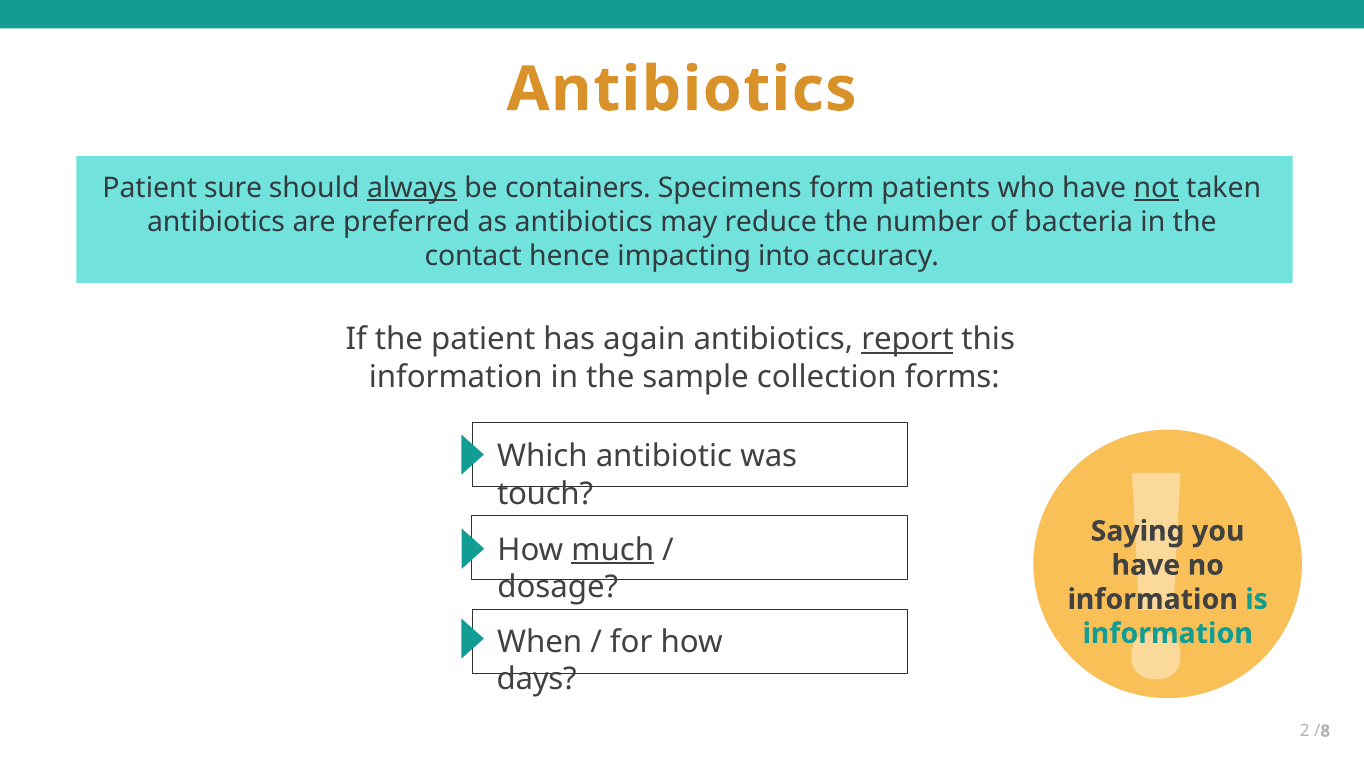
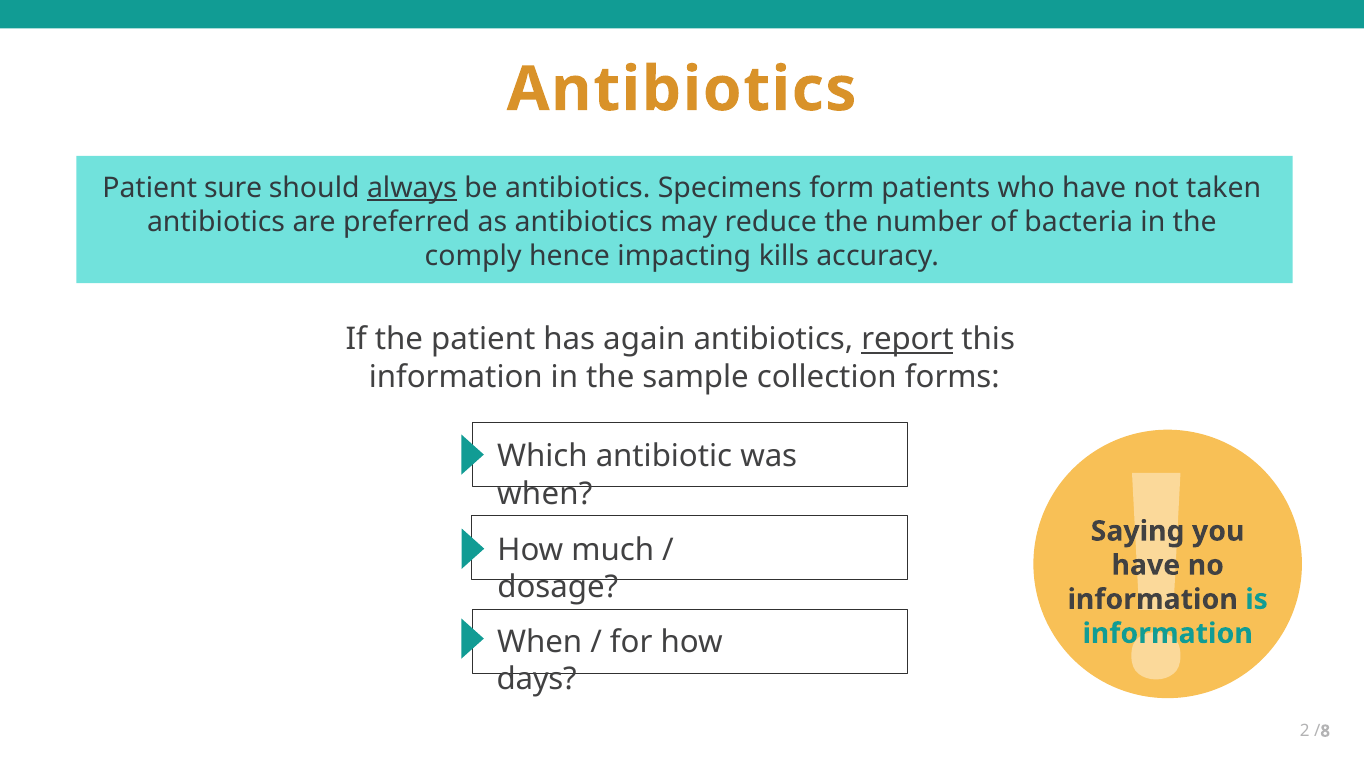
be containers: containers -> antibiotics (578, 188)
not underline: present -> none (1156, 188)
contact: contact -> comply (473, 256)
into: into -> kills (784, 256)
touch: touch -> when (545, 494)
much underline: present -> none (613, 550)
